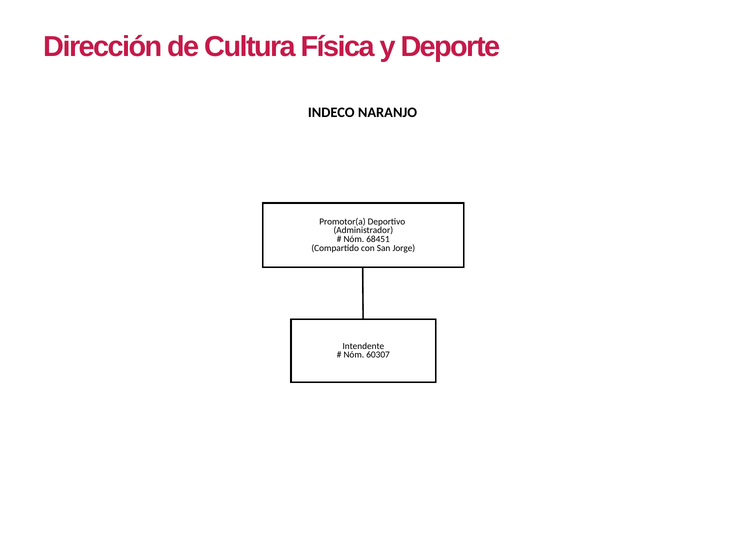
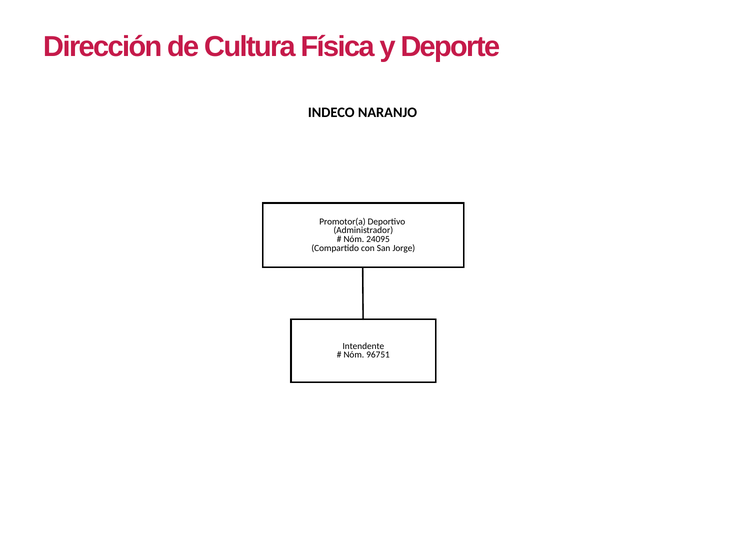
68451: 68451 -> 24095 (378, 240)
60307: 60307 -> 96751 (378, 355)
